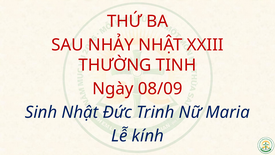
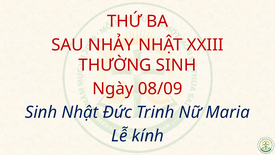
THƯỜNG TINH: TINH -> SINH (176, 65)
